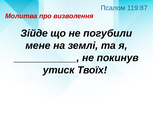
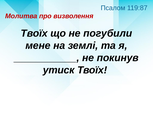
Зійде: Зійде -> Твоїх (34, 33)
